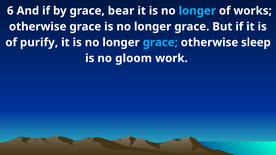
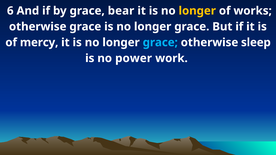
longer colour: light blue -> yellow (197, 11)
purify: purify -> mercy (39, 42)
gloom: gloom -> power (134, 58)
